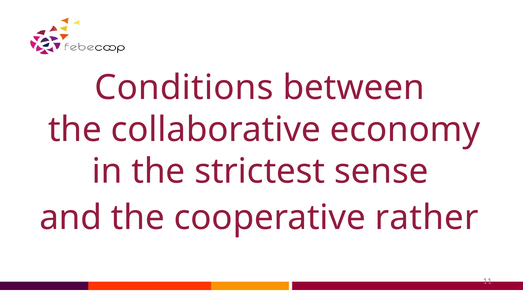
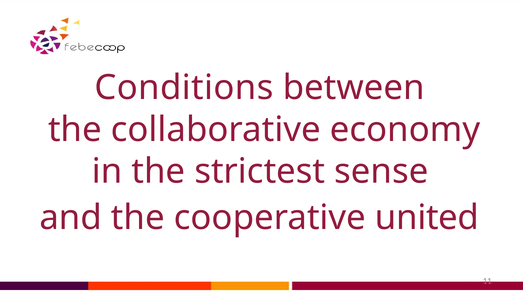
rather: rather -> united (427, 218)
